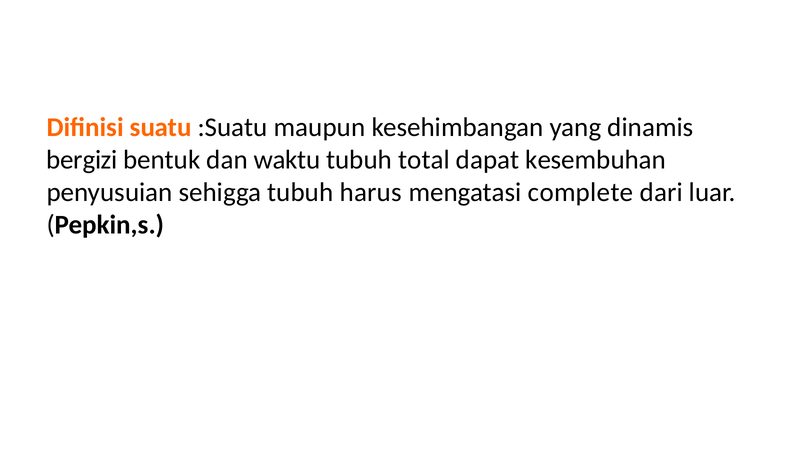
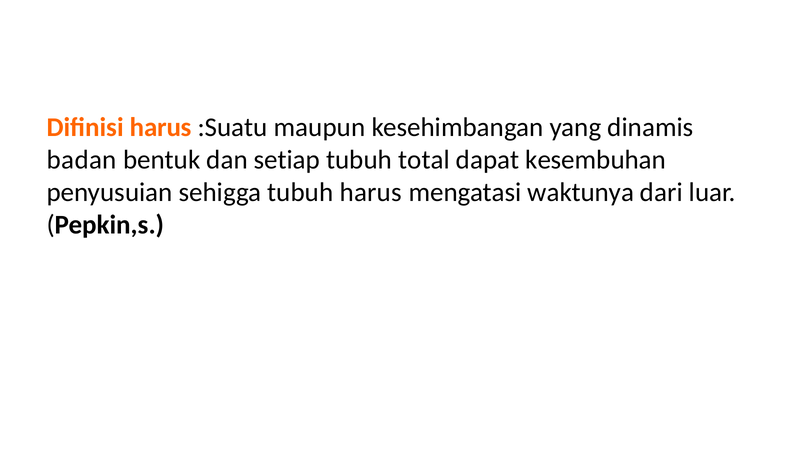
Difinisi suatu: suatu -> harus (161, 128)
bergizi: bergizi -> badan (82, 160)
waktu: waktu -> setiap (287, 160)
complete: complete -> waktunya (581, 192)
